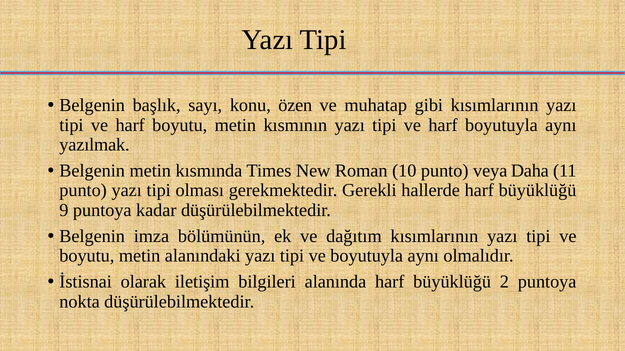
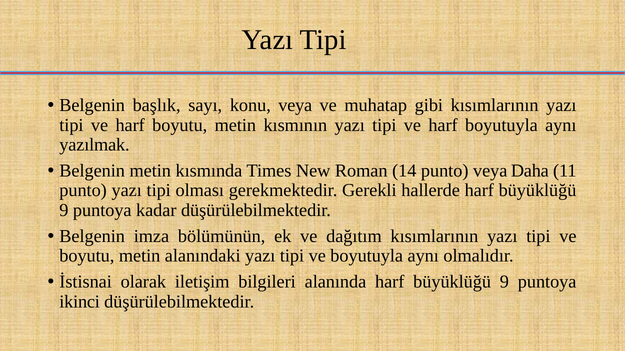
konu özen: özen -> veya (295, 106)
10: 10 -> 14 (404, 171)
alanında harf büyüklüğü 2: 2 -> 9 (504, 282)
nokta: nokta -> ikinci (80, 302)
